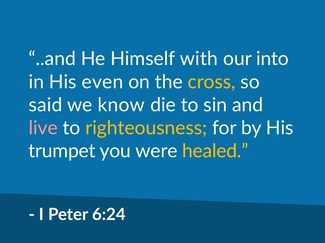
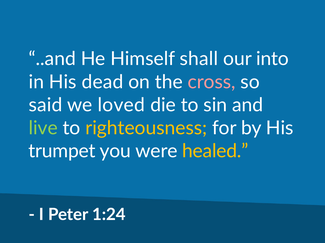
with: with -> shall (199, 59)
even: even -> dead (103, 82)
cross colour: yellow -> pink (212, 82)
know: know -> loved (121, 105)
live colour: pink -> light green (43, 128)
6:24: 6:24 -> 1:24 (109, 215)
